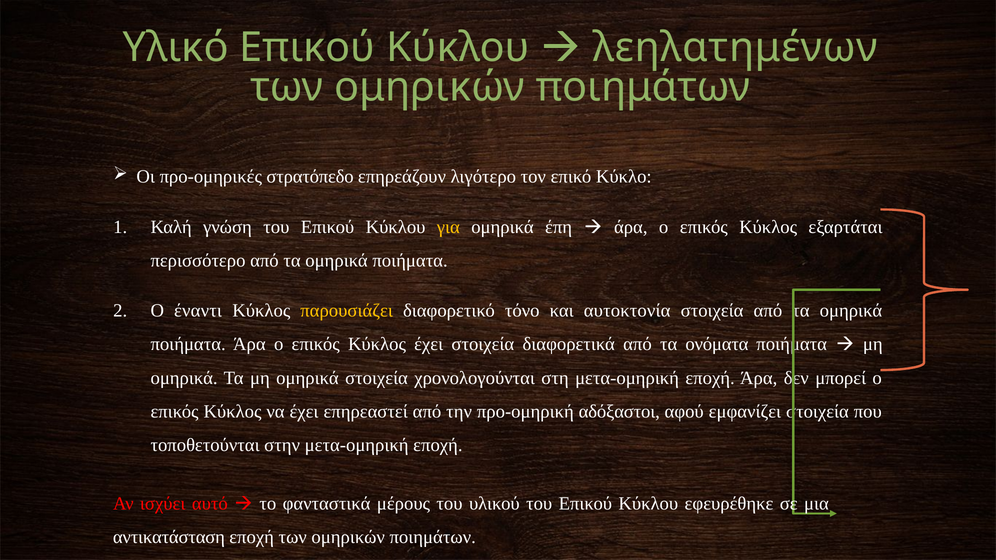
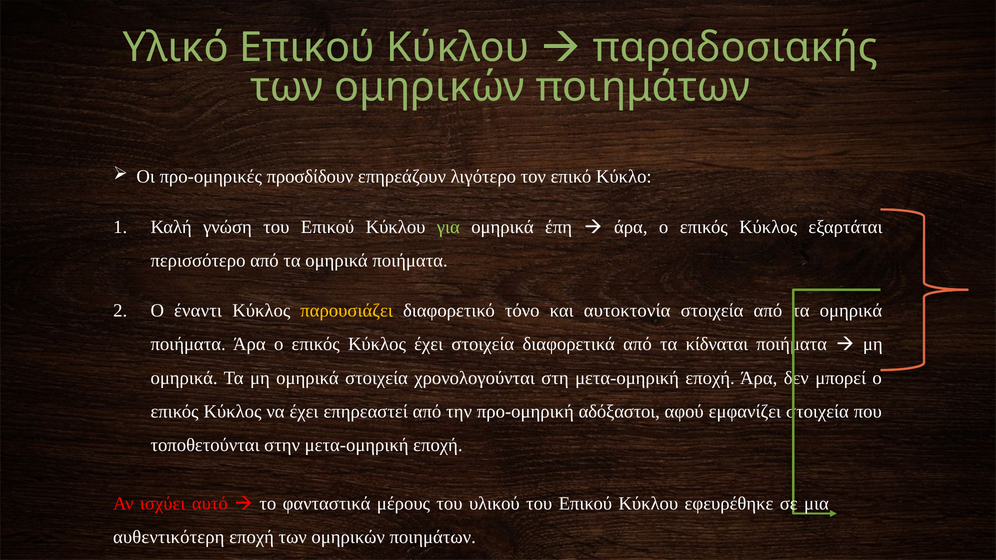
λεηλατημένων: λεηλατημένων -> παραδοσιακής (735, 47)
στρατόπεδο: στρατόπεδο -> προσδίδουν (310, 177)
για colour: yellow -> light green (448, 227)
ονόματα: ονόματα -> κίδναται (717, 345)
αντικατάσταση: αντικατάσταση -> αυθεντικότερη (169, 538)
